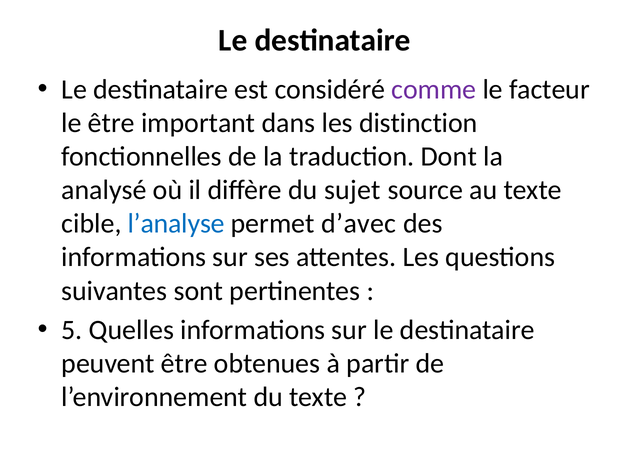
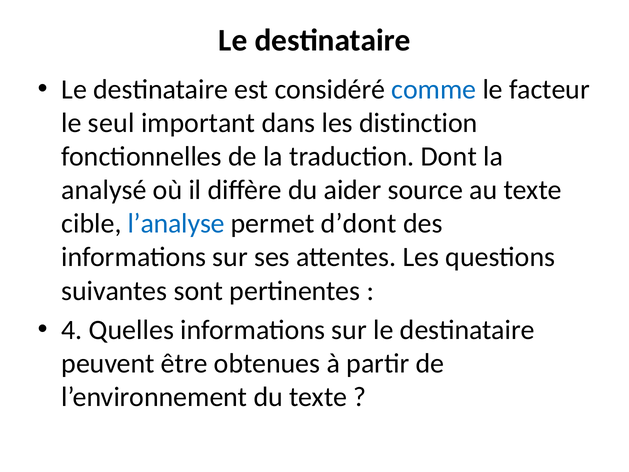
comme colour: purple -> blue (434, 89)
le être: être -> seul (111, 123)
sujet: sujet -> aider (353, 190)
d’avec: d’avec -> d’dont (359, 224)
5: 5 -> 4 (72, 330)
